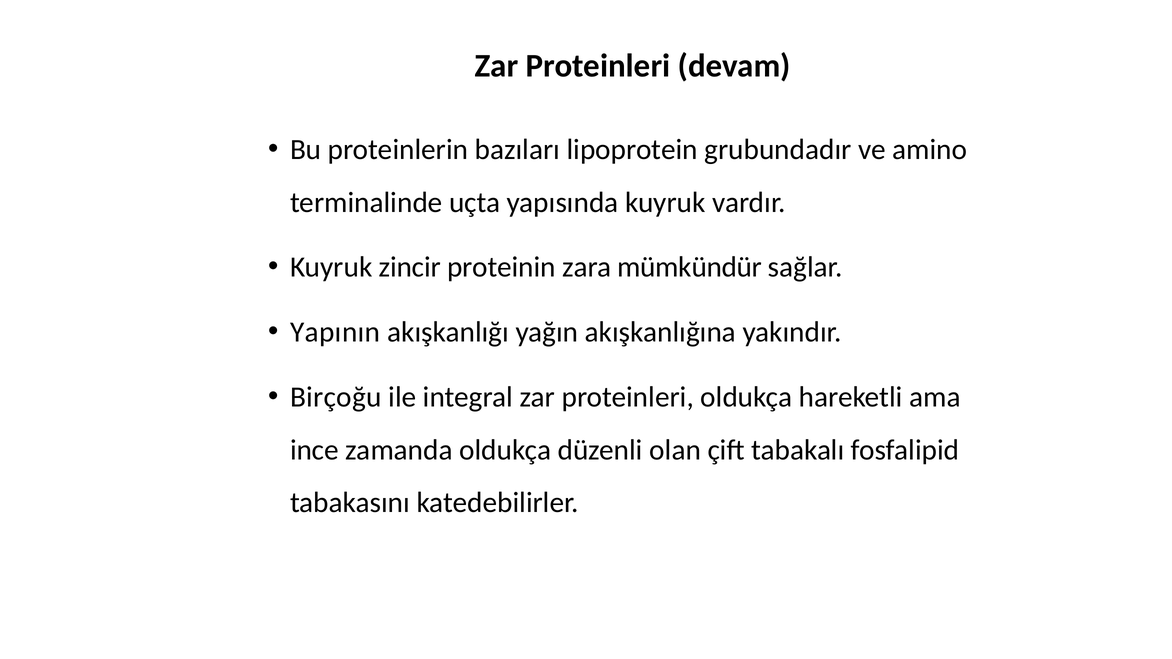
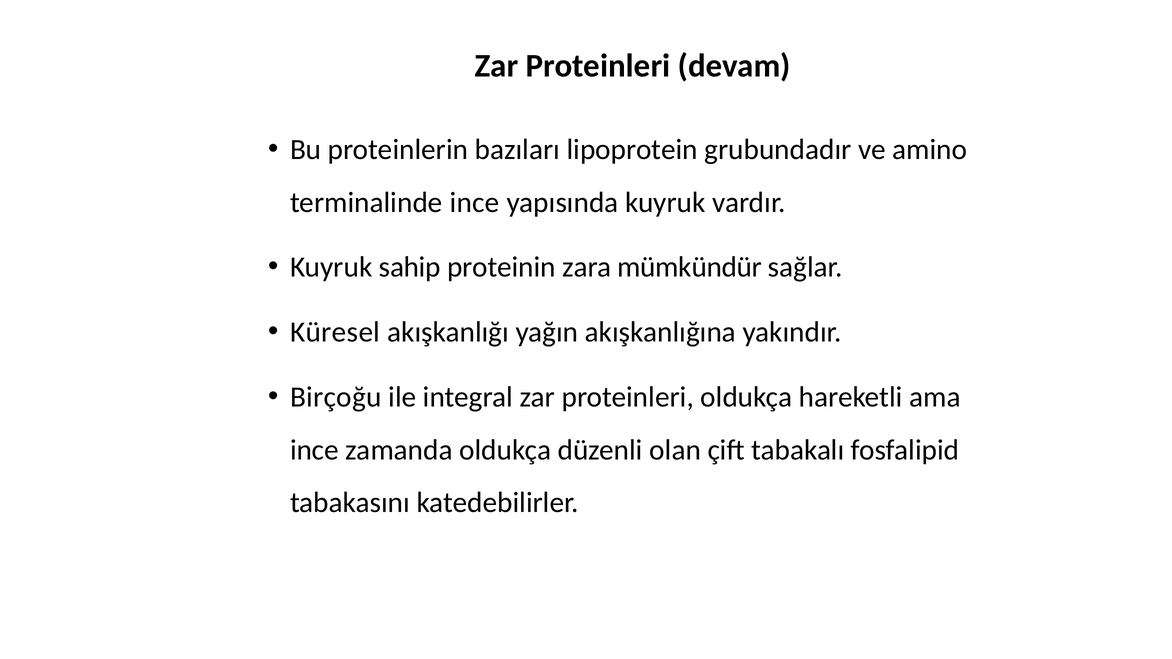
terminalinde uçta: uçta -> ince (474, 202)
zincir: zincir -> sahip (410, 267)
Yapının: Yapının -> Küresel (335, 332)
